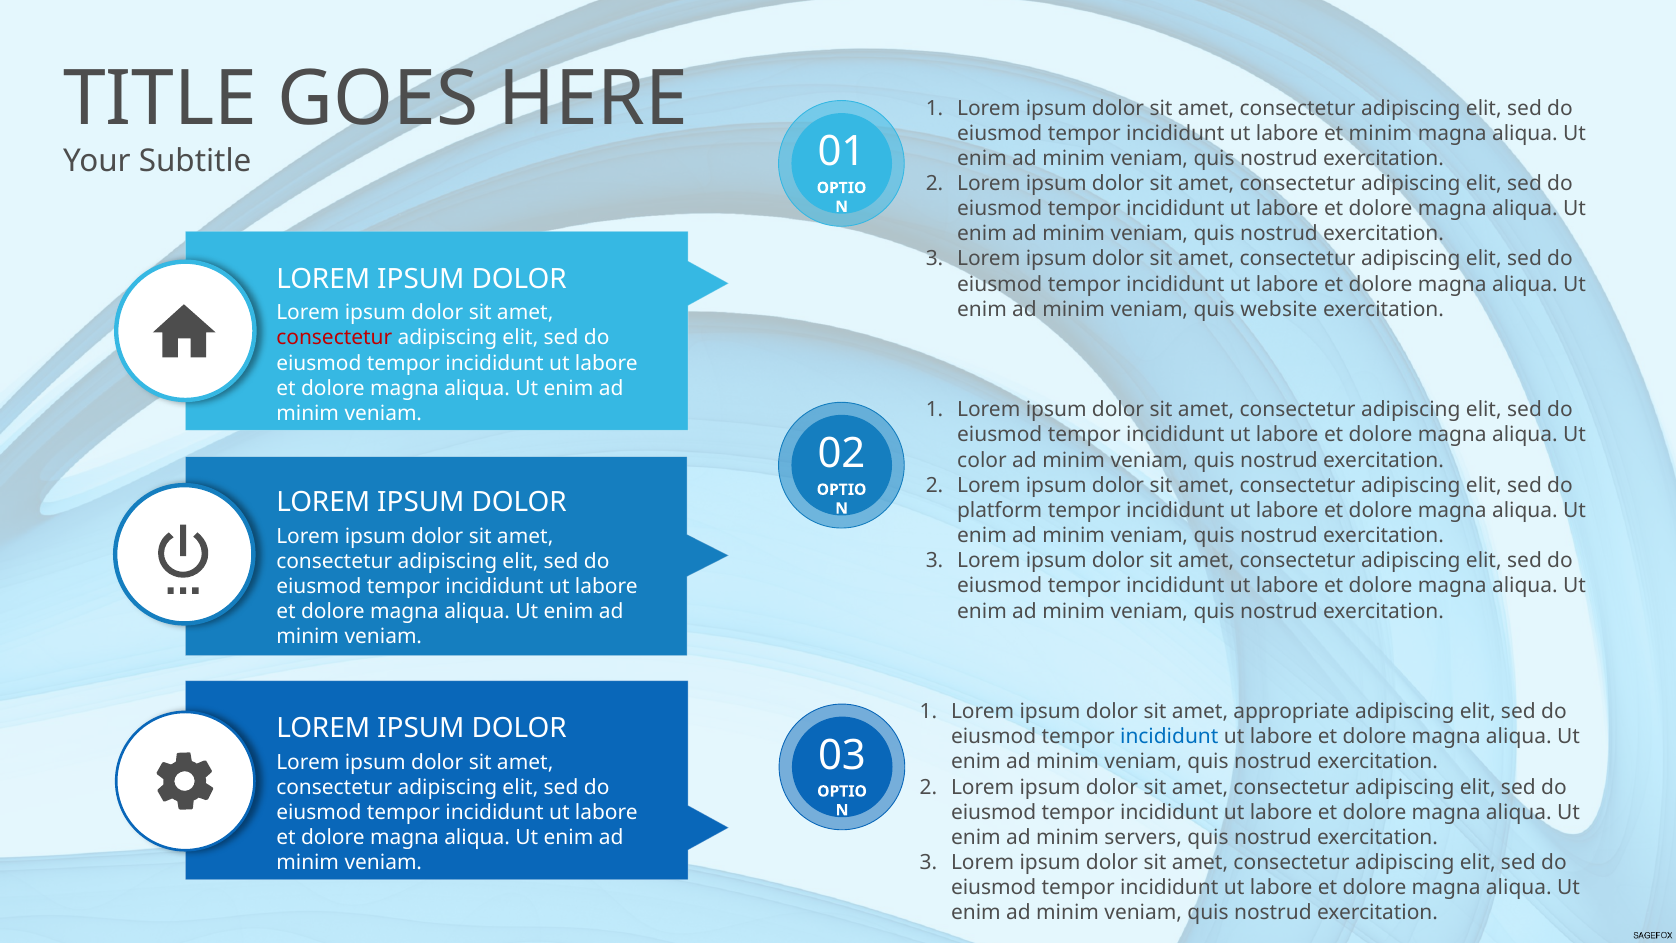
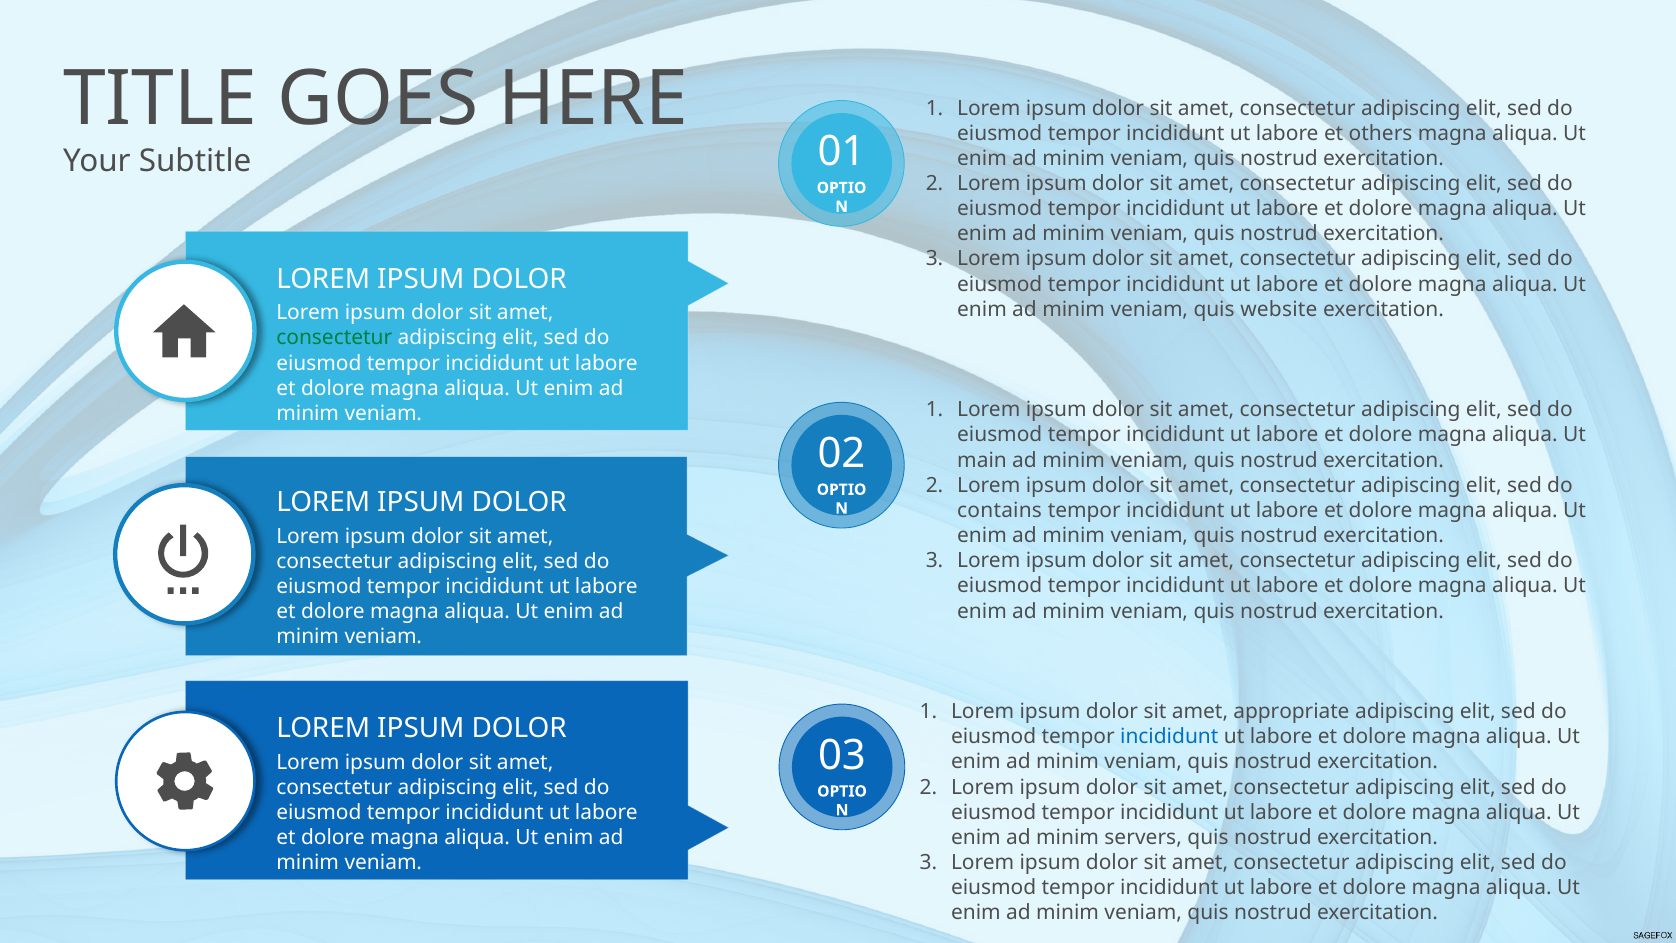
et minim: minim -> others (1381, 133)
consectetur colour: red -> green (334, 338)
color: color -> main (982, 460)
platform: platform -> contains (1000, 510)
